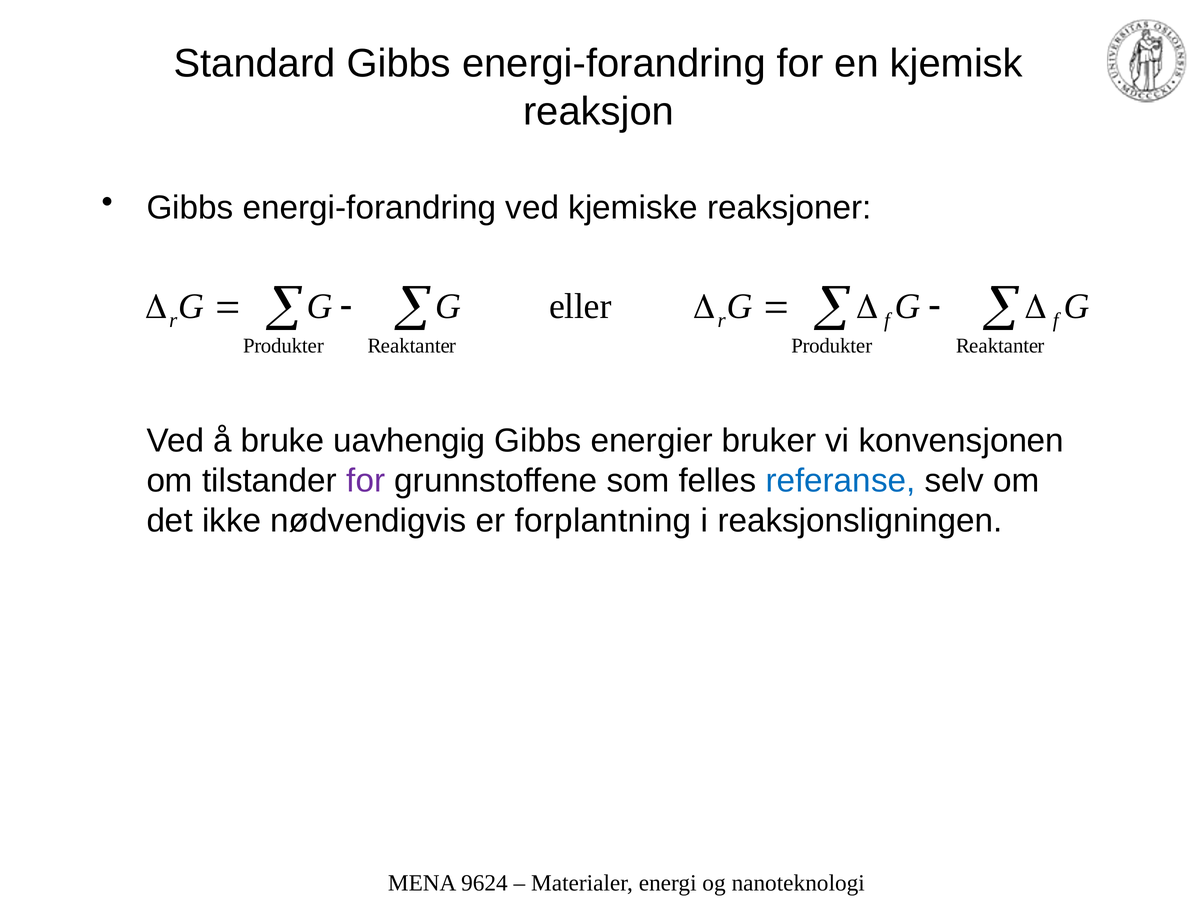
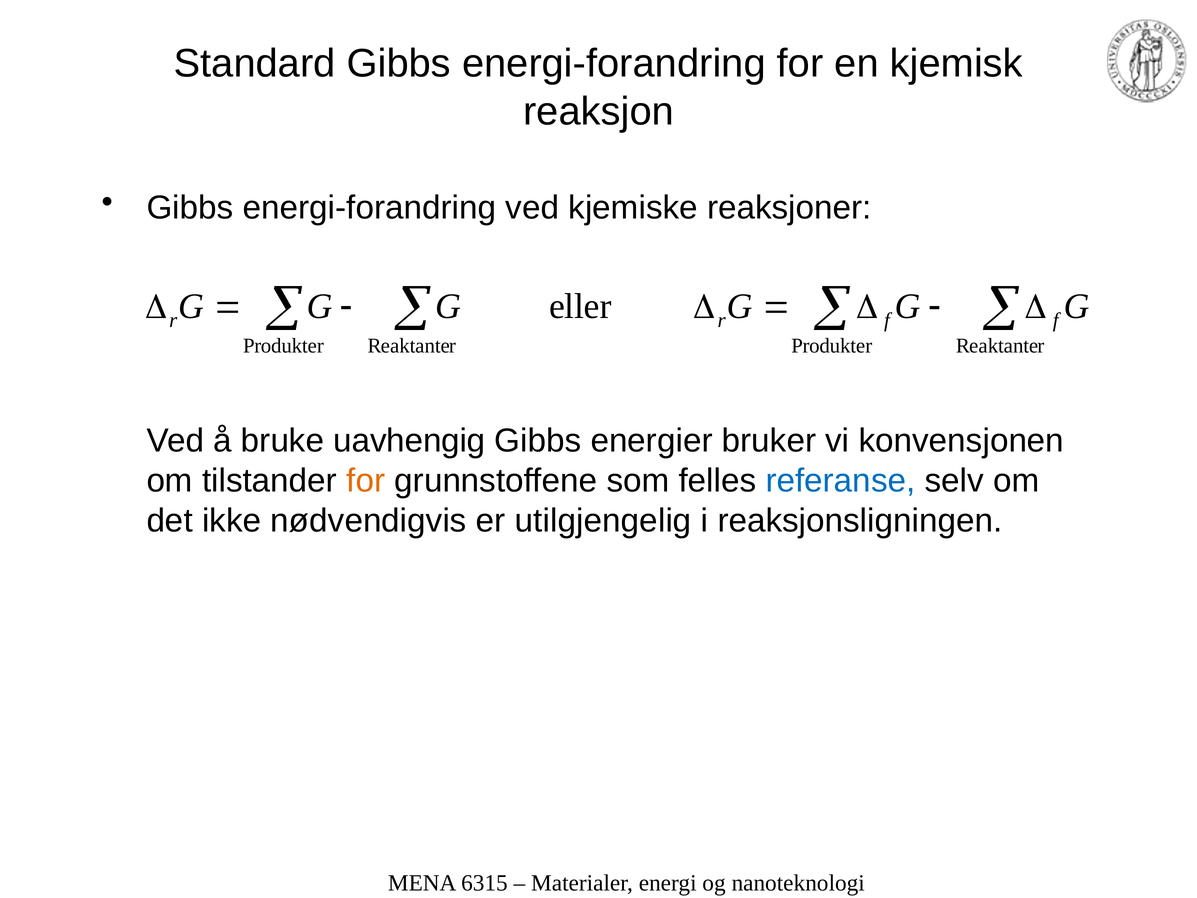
for colour: purple -> orange (366, 481)
forplantning: forplantning -> utilgjengelig (603, 520)
9624: 9624 -> 6315 (484, 883)
